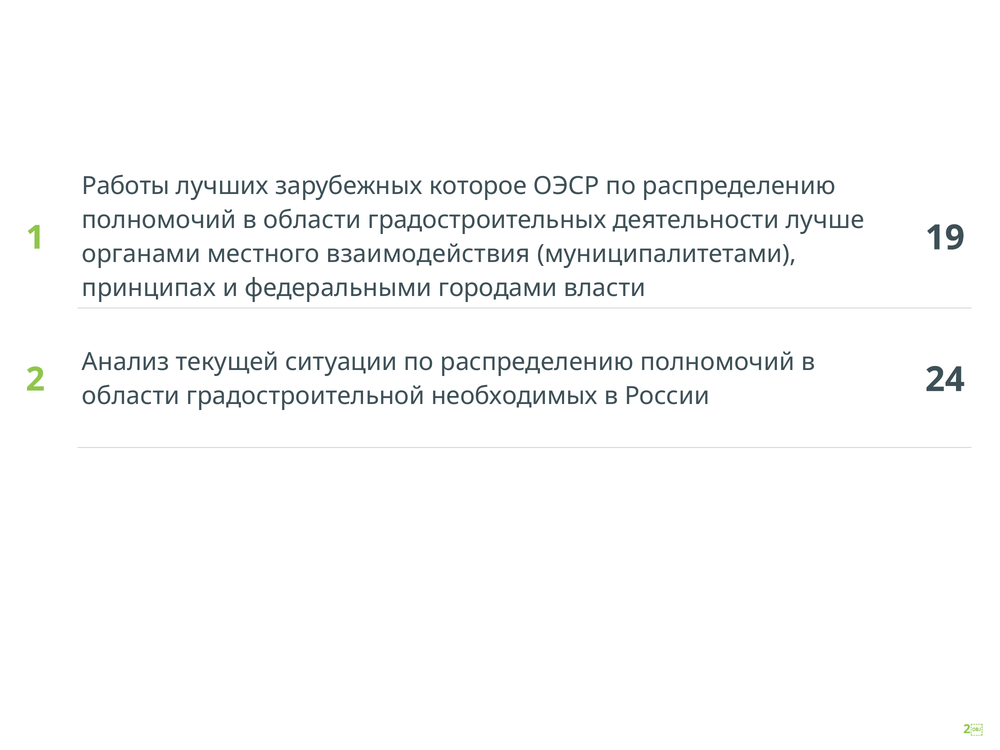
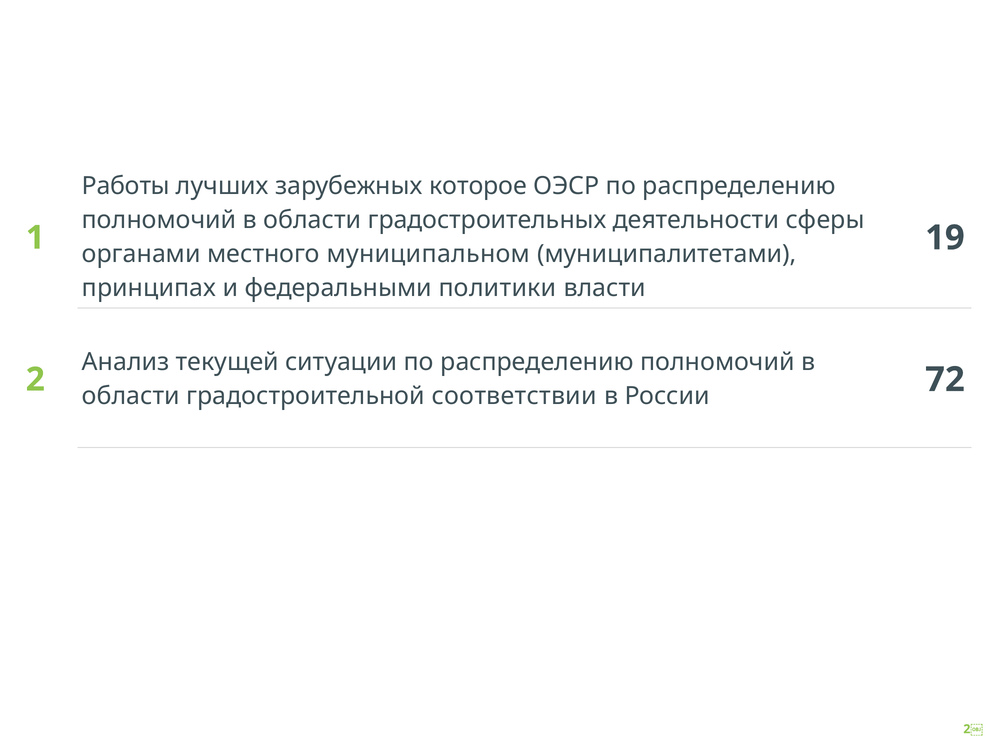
лучше: лучше -> сферы (825, 220)
взаимодействия: взаимодействия -> муниципальном (428, 254)
городами: городами -> политики (498, 288)
необходимых: необходимых -> соответствии (514, 396)
24: 24 -> 72 (945, 380)
